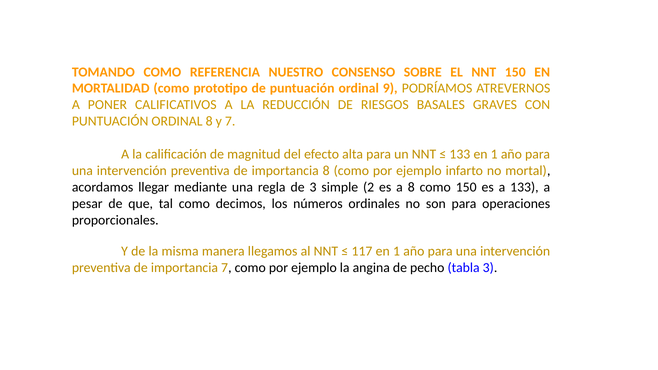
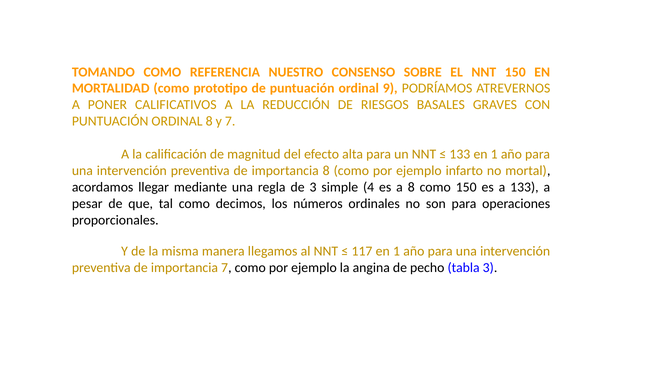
2: 2 -> 4 (369, 187)
